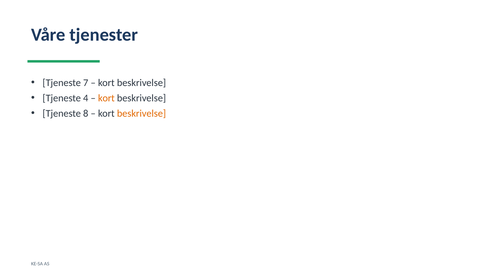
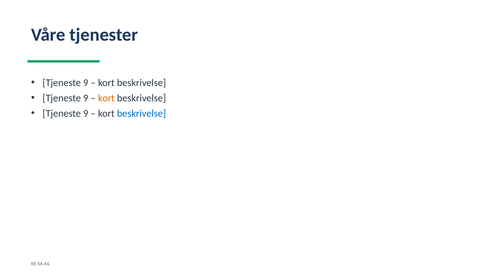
7: 7 -> 9 (86, 83)
4: 4 -> 9 (86, 98)
8: 8 -> 9 (86, 113)
beskrivelse colour: orange -> blue (141, 113)
